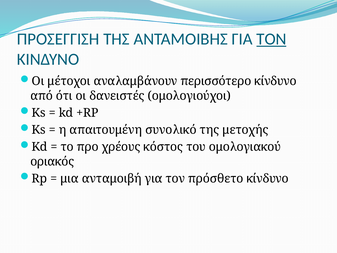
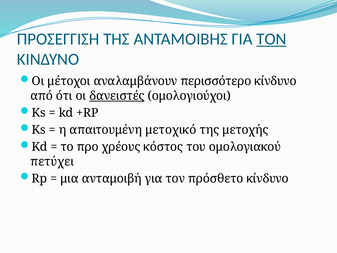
δανειστές underline: none -> present (117, 96)
συνολικό: συνολικό -> μετοχικό (171, 130)
οριακός: οριακός -> πετύχει (52, 161)
